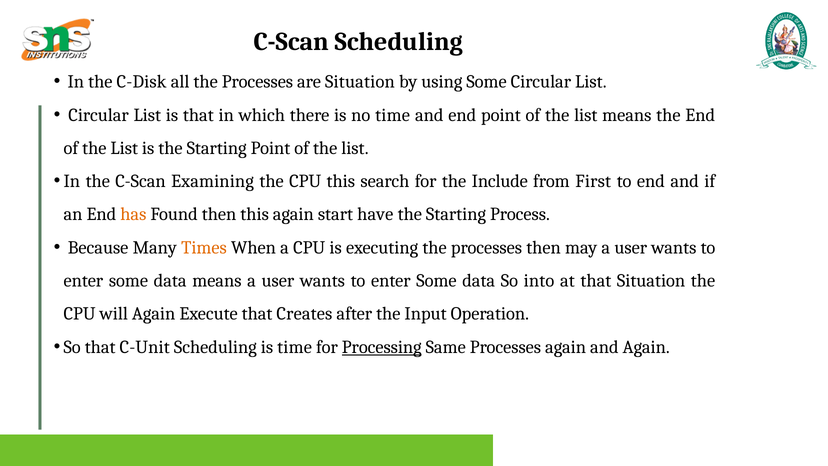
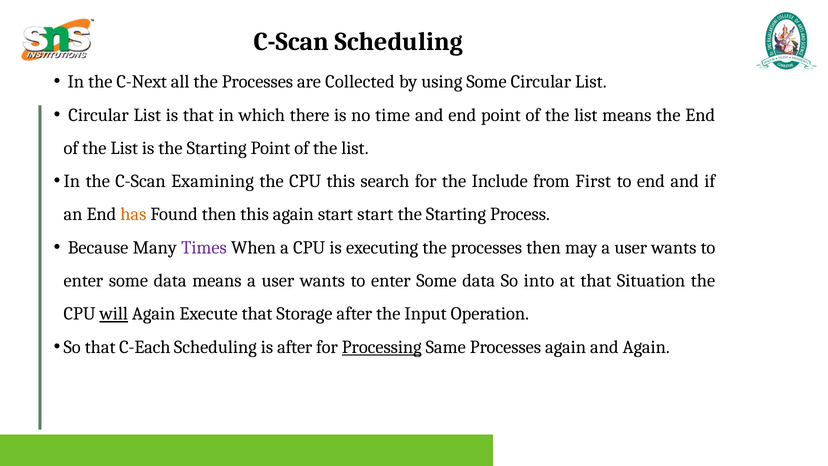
C-Disk: C-Disk -> C-Next (142, 82)
are Situation: Situation -> Collected (360, 82)
start have: have -> start (375, 214)
Times colour: orange -> purple (204, 247)
will underline: none -> present (114, 314)
Creates: Creates -> Storage (304, 314)
C-Unit: C-Unit -> C-Each (145, 347)
is time: time -> after (295, 347)
